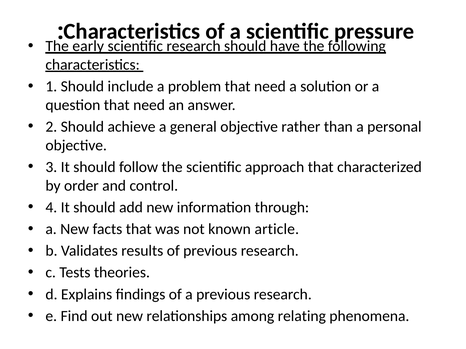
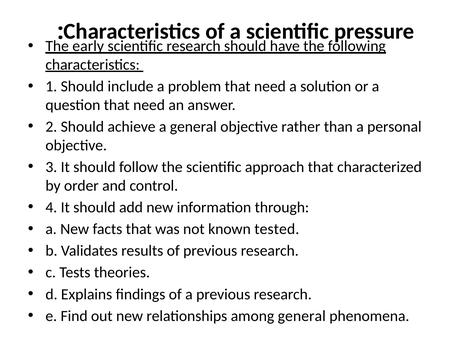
article: article -> tested (277, 229)
among relating: relating -> general (302, 316)
